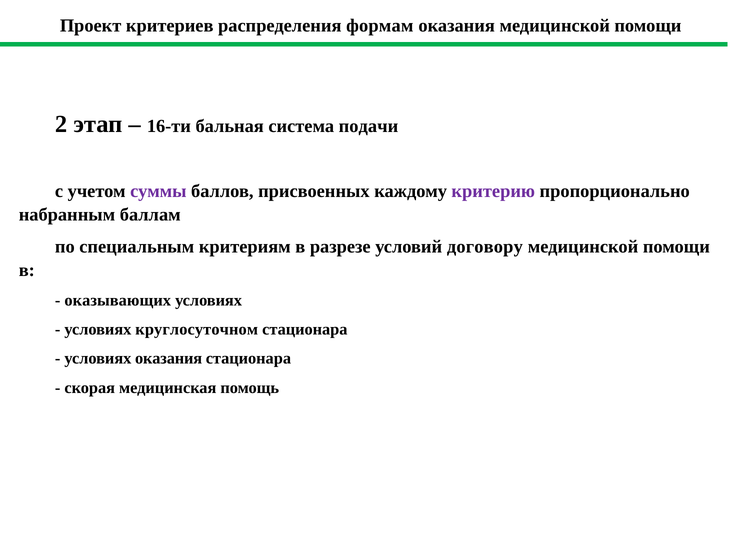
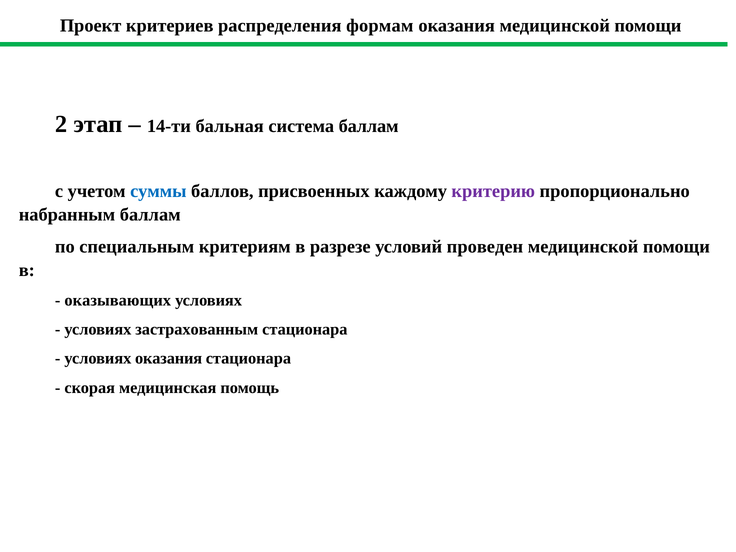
16-ти: 16-ти -> 14-ти (169, 126)
система подачи: подачи -> баллам (369, 126)
суммы colour: purple -> blue (158, 191)
договору: договору -> проведен (485, 246)
круглосуточном: круглосуточном -> застрахованным (197, 329)
